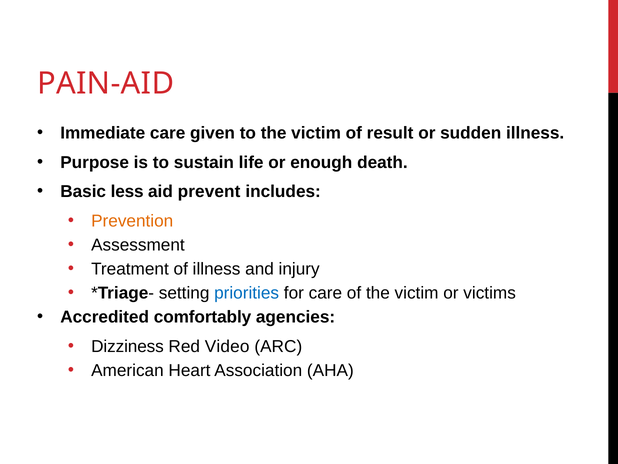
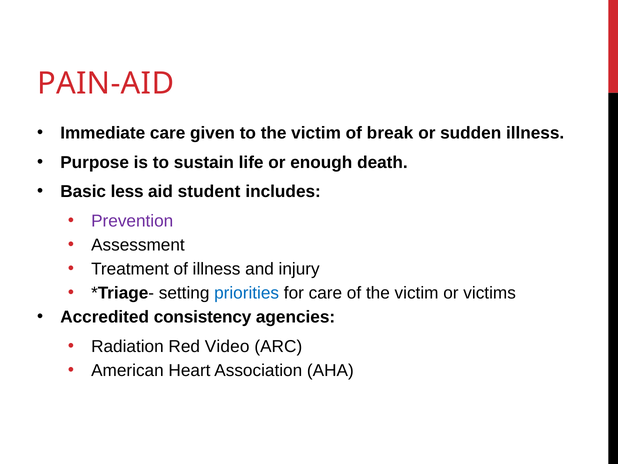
result: result -> break (390, 133)
prevent: prevent -> student (209, 191)
Prevention colour: orange -> purple (132, 221)
comfortably: comfortably -> consistency (203, 317)
Dizziness: Dizziness -> Radiation (127, 346)
